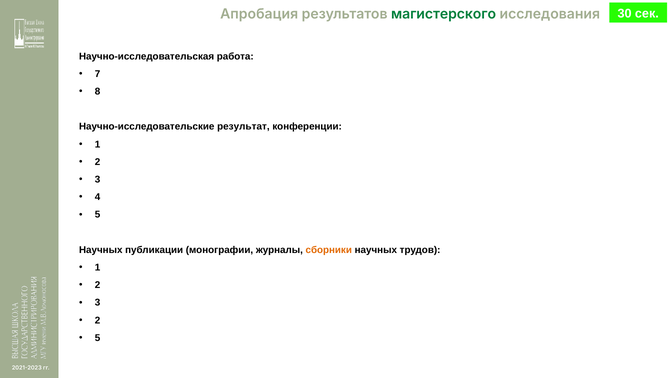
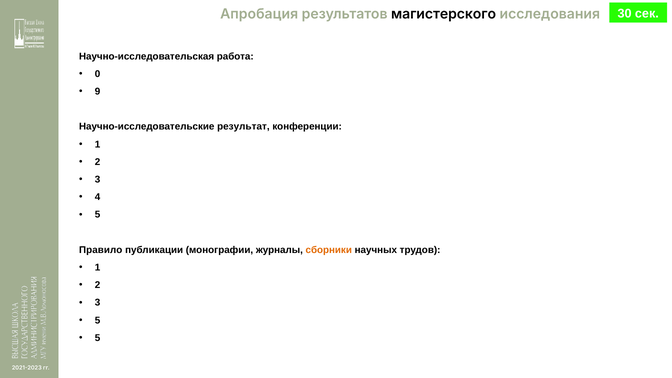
магистерского colour: green -> black (444, 14)
7: 7 -> 0 (97, 74)
8: 8 -> 9 (97, 92)
Научных: Научных -> Правило (101, 250)
2: 2 -> 5 (97, 320)
